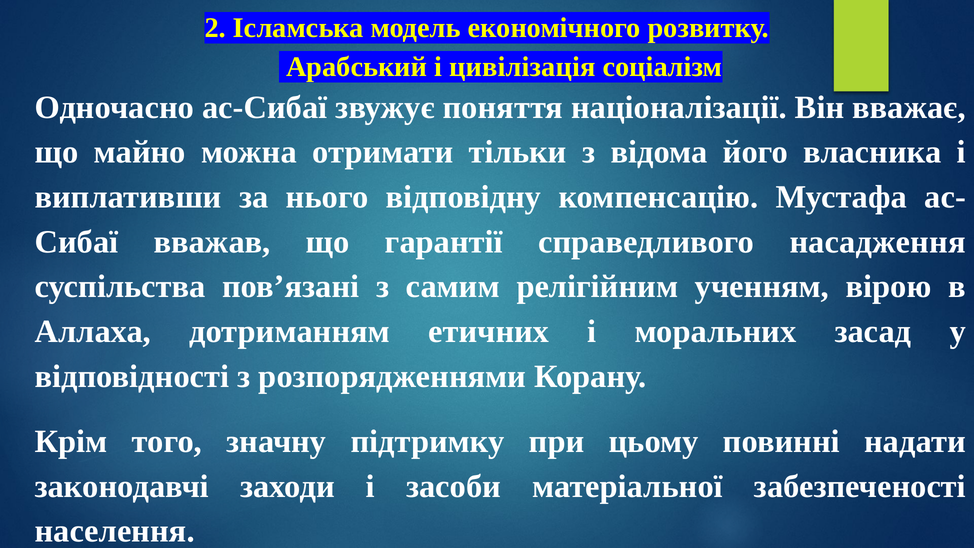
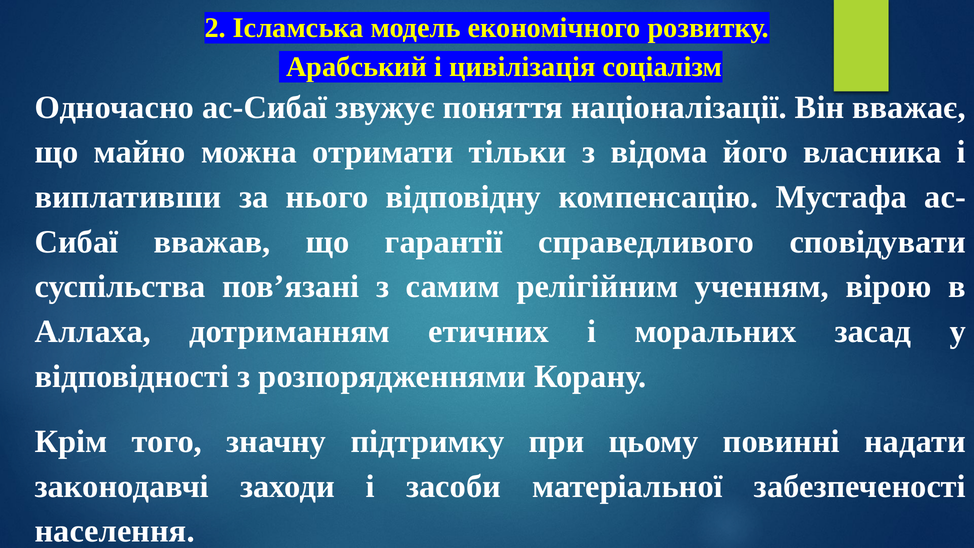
насадження: насадження -> сповідувати (878, 242)
